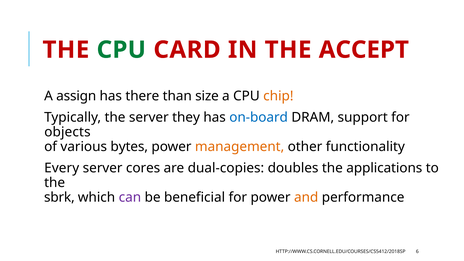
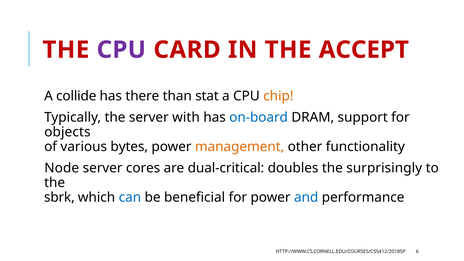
CPU colour: green -> purple (121, 50)
assign: assign -> collide (76, 96)
size: size -> stat (207, 96)
they: they -> with (186, 117)
Every: Every -> Node (62, 168)
dual-copies: dual-copies -> dual-critical (226, 168)
applications: applications -> surprisingly (384, 168)
can colour: purple -> blue (130, 197)
and colour: orange -> blue (306, 197)
